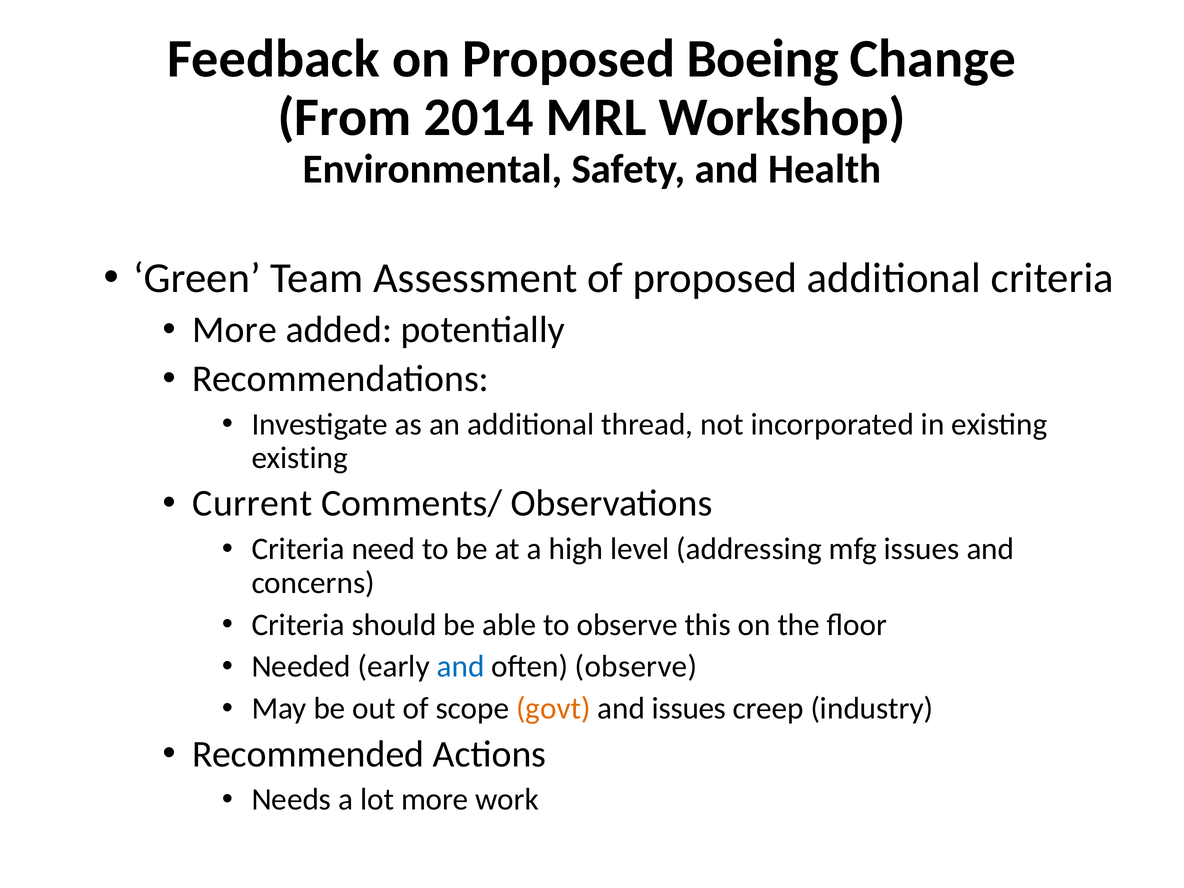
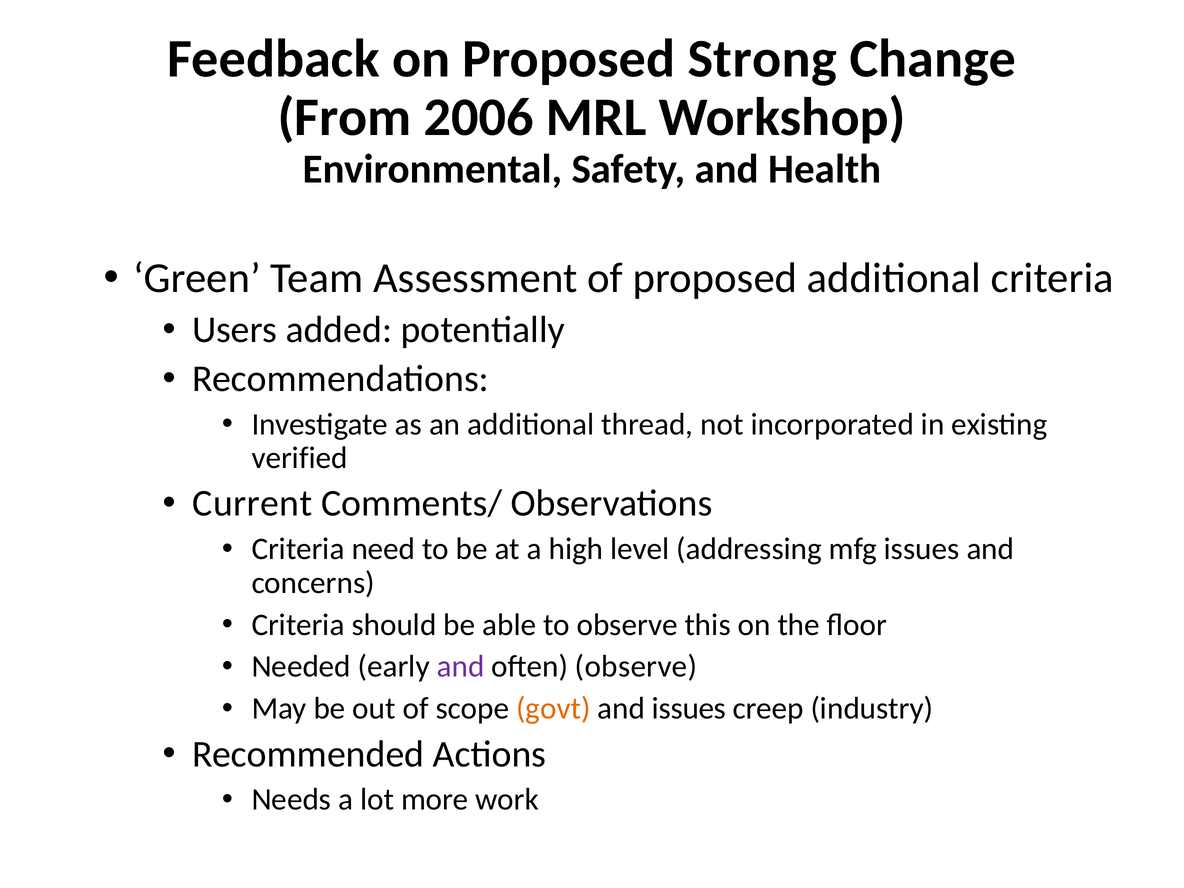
Boeing: Boeing -> Strong (762, 59)
2014: 2014 -> 2006 (479, 118)
More: More -> Users (235, 330)
existing: existing -> verified (300, 458)
and colour: blue -> purple (461, 667)
